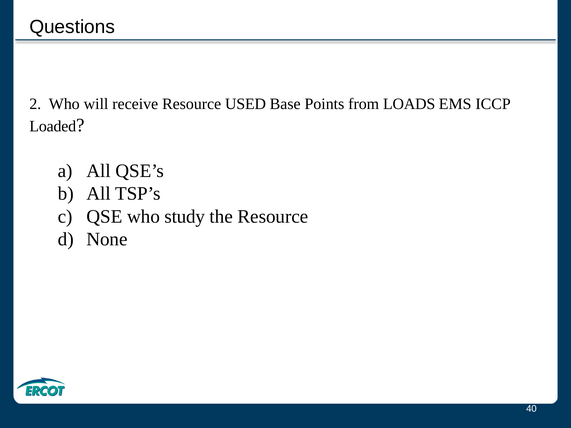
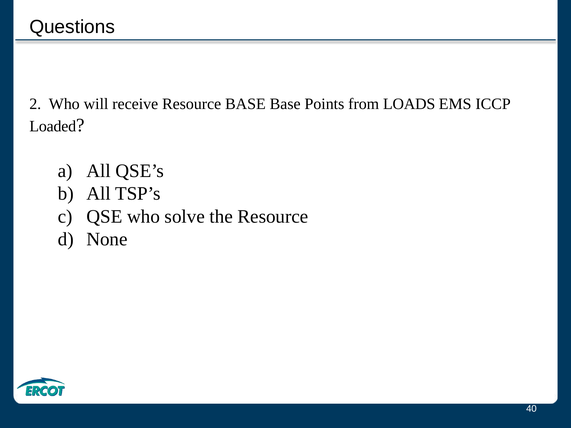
Resource USED: USED -> BASE (245, 104)
study: study -> solve (185, 217)
